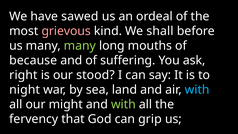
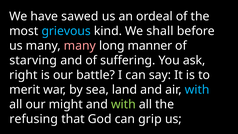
grievous colour: pink -> light blue (66, 31)
many colour: light green -> pink (80, 46)
mouths: mouths -> manner (150, 46)
because: because -> starving (33, 60)
stood: stood -> battle (96, 75)
night: night -> merit (25, 90)
fervency: fervency -> refusing (34, 119)
